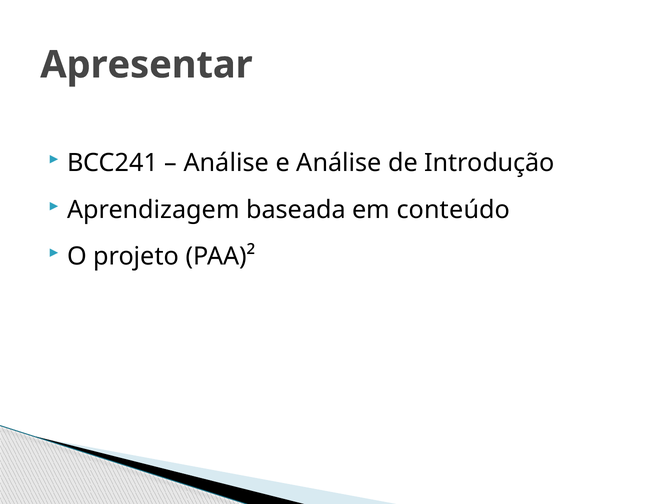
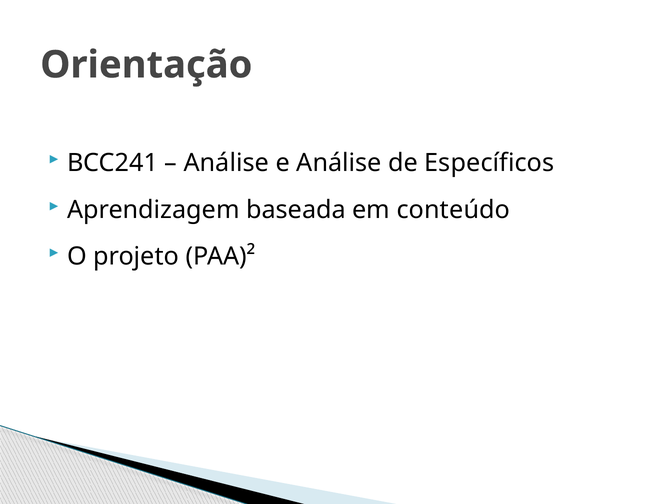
Apresentar: Apresentar -> Orientação (146, 65)
Introdução: Introdução -> Específicos (489, 163)
